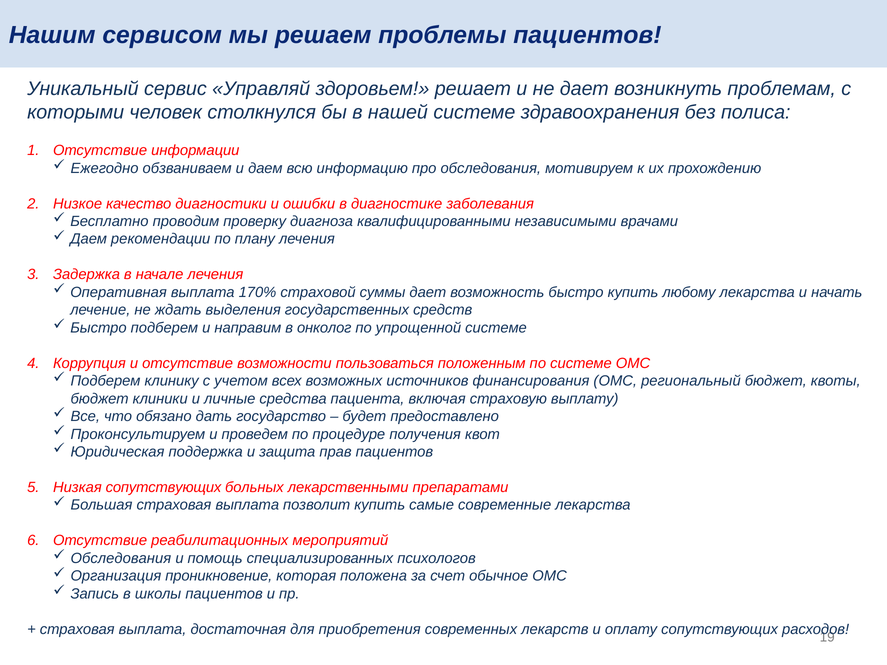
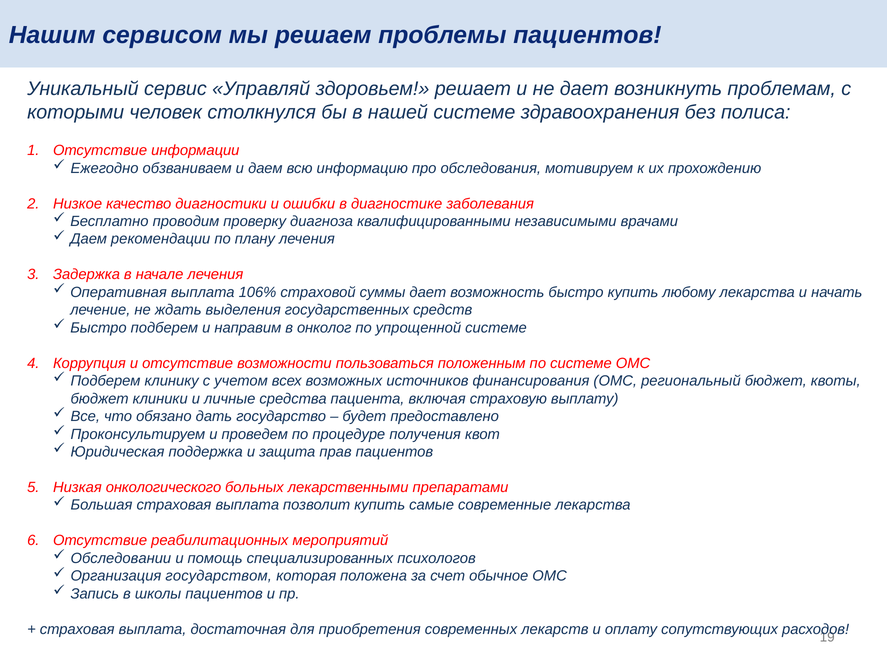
170%: 170% -> 106% (258, 292)
Низкая сопутствующих: сопутствующих -> онкологического (164, 488)
Обследования: Обследования -> Обследовании (121, 559)
проникновение: проникновение -> государством (219, 576)
